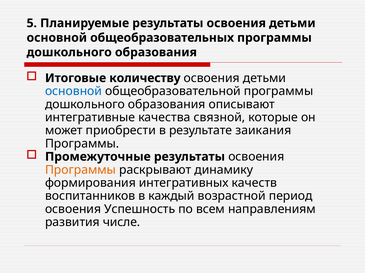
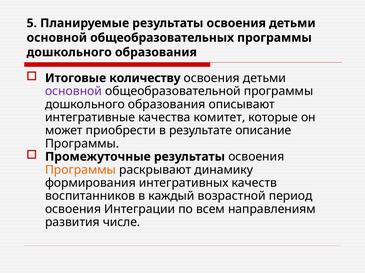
основной colour: blue -> purple (74, 91)
связной: связной -> комитет (219, 118)
заикания: заикания -> описание (263, 131)
Успешность: Успешность -> Интеграции (140, 210)
